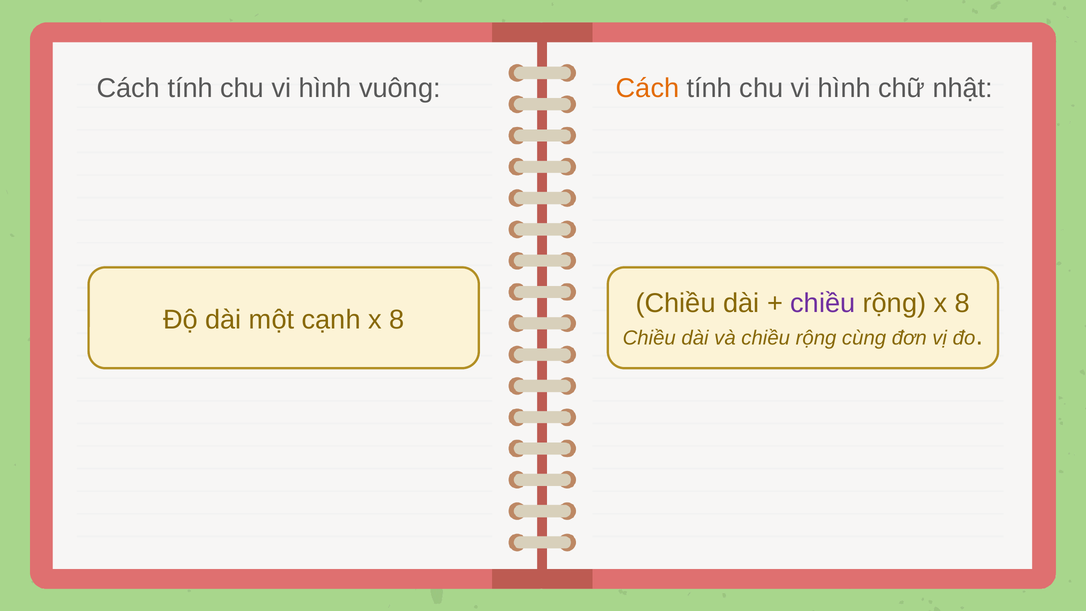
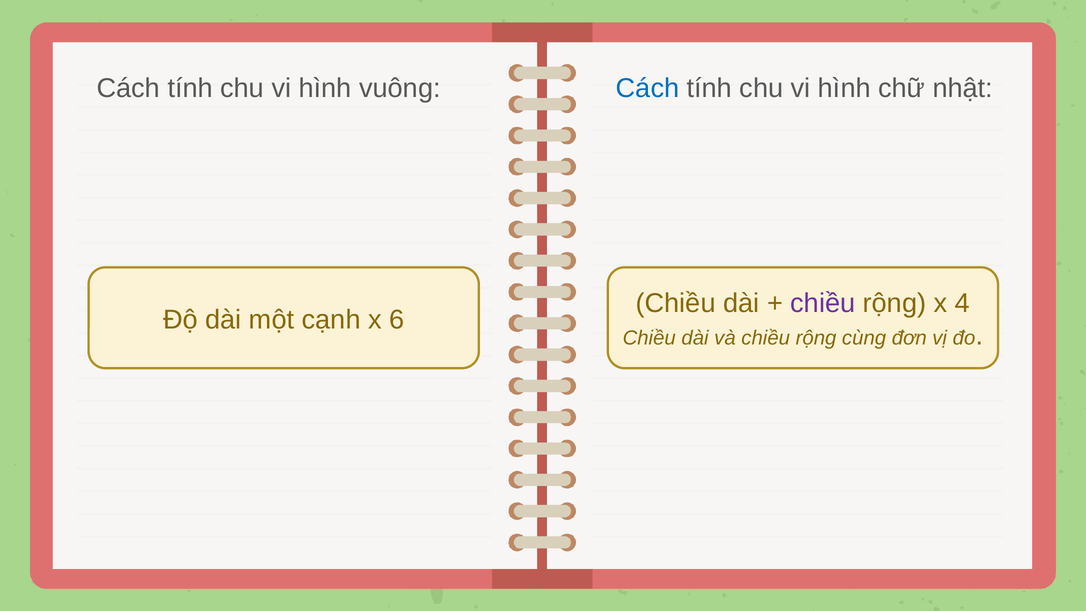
Cách colour: orange -> blue (648, 88)
rộng x 8: 8 -> 4 (962, 303)
cạnh x 8: 8 -> 6 (397, 320)
